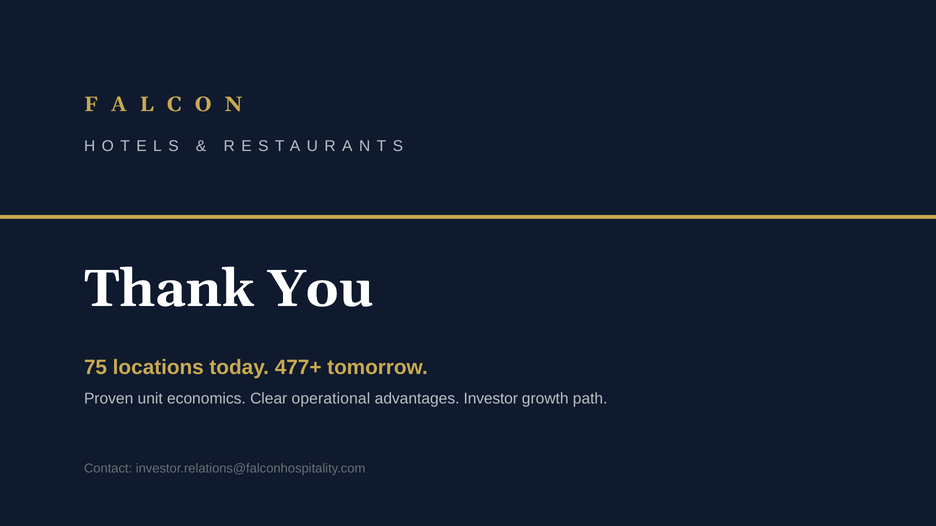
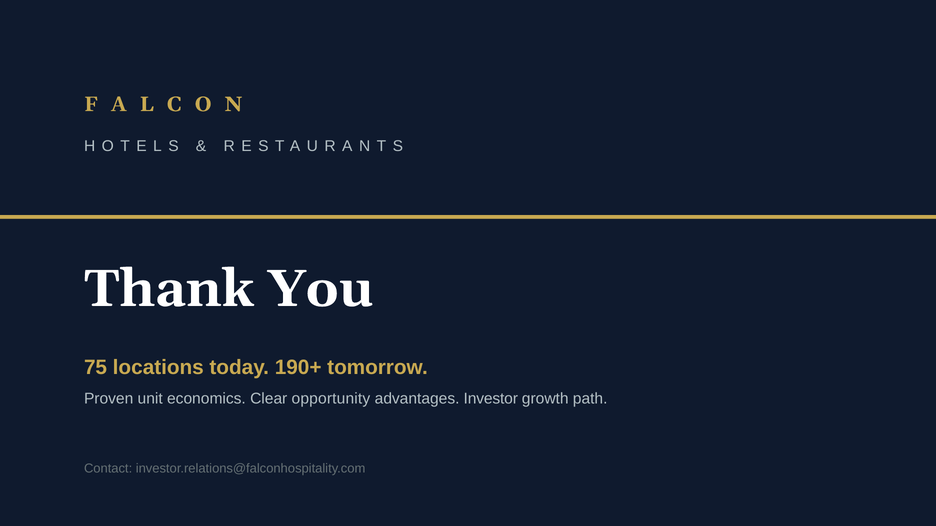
477+: 477+ -> 190+ (298, 368)
operational: operational -> opportunity (331, 399)
